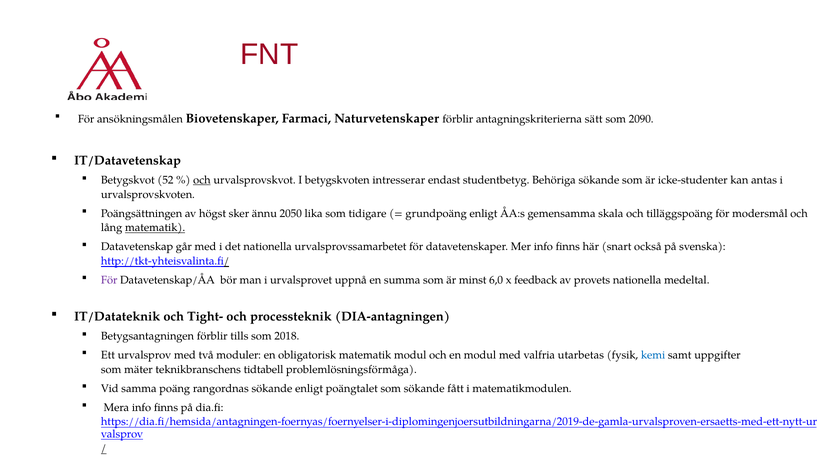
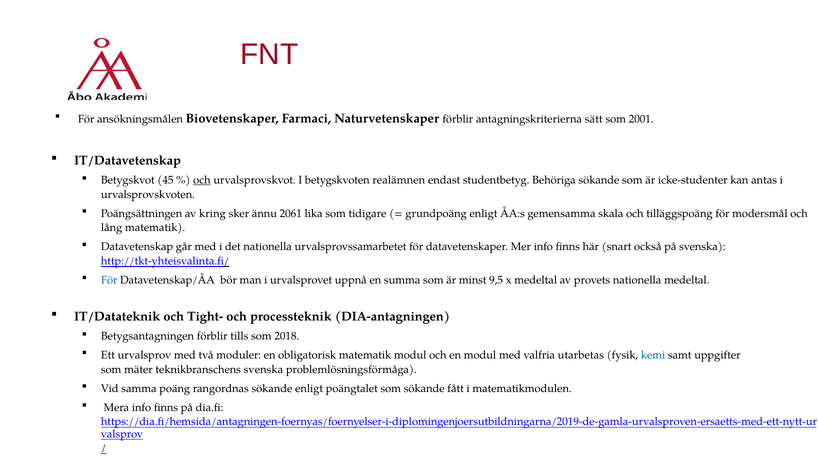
2090: 2090 -> 2001 (641, 119)
52: 52 -> 45 (165, 180)
intresserar: intresserar -> realämnen (399, 180)
högst: högst -> kring (212, 214)
2050: 2050 -> 2061 (291, 214)
matematik underline: present -> none (155, 228)
För colour: purple -> blue (109, 280)
6,0: 6,0 -> 9,5 (496, 280)
x feedback: feedback -> medeltal (536, 280)
teknikbranschens tidtabell: tidtabell -> svenska (263, 370)
